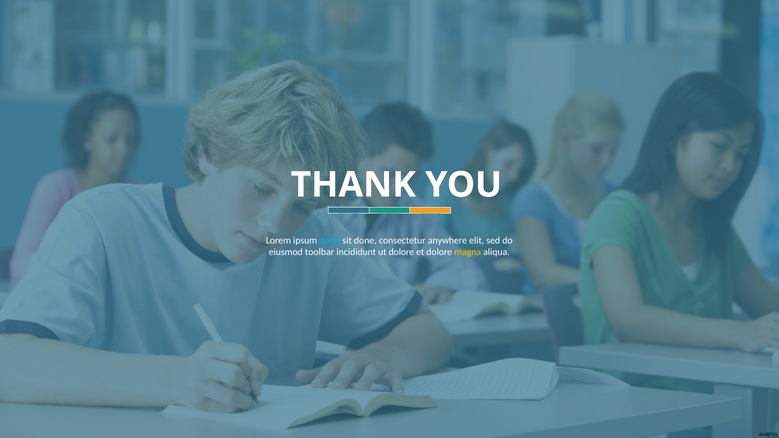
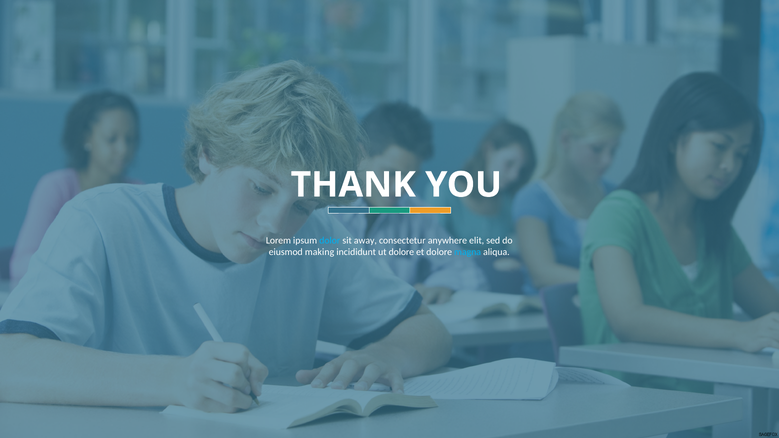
done: done -> away (365, 241)
toolbar: toolbar -> making (320, 252)
magna colour: yellow -> light blue (468, 252)
